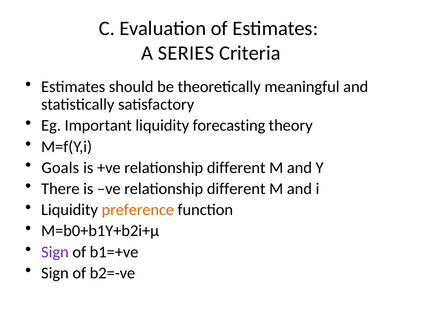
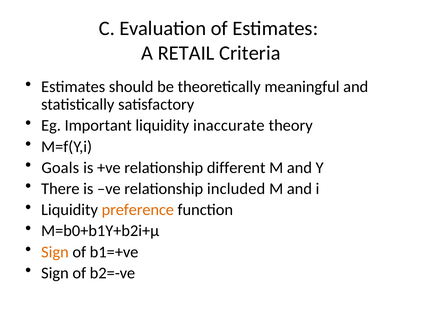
SERIES: SERIES -> RETAIL (186, 53)
forecasting: forecasting -> inaccurate (229, 126)
ve relationship different: different -> included (236, 189)
Sign colour: purple -> orange (55, 252)
